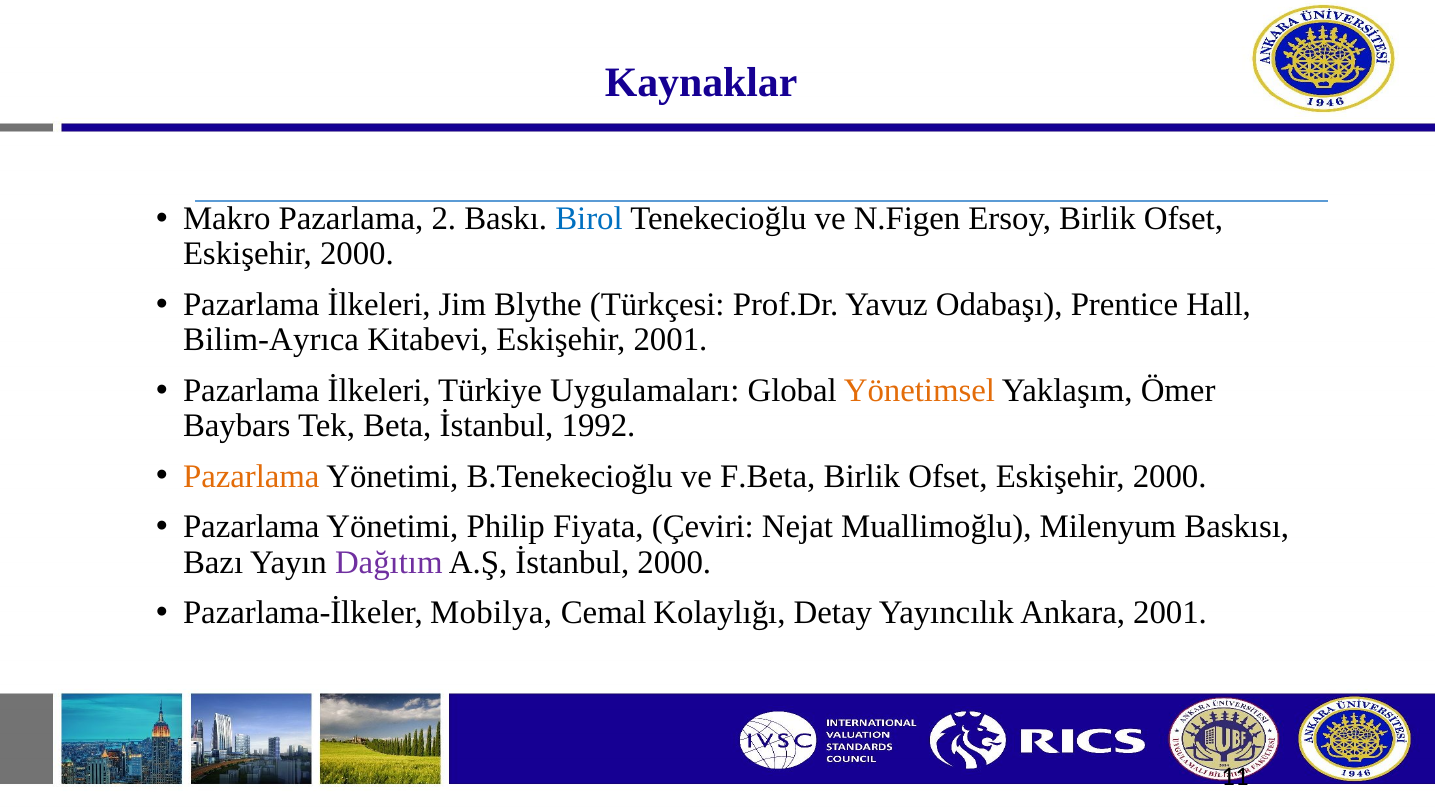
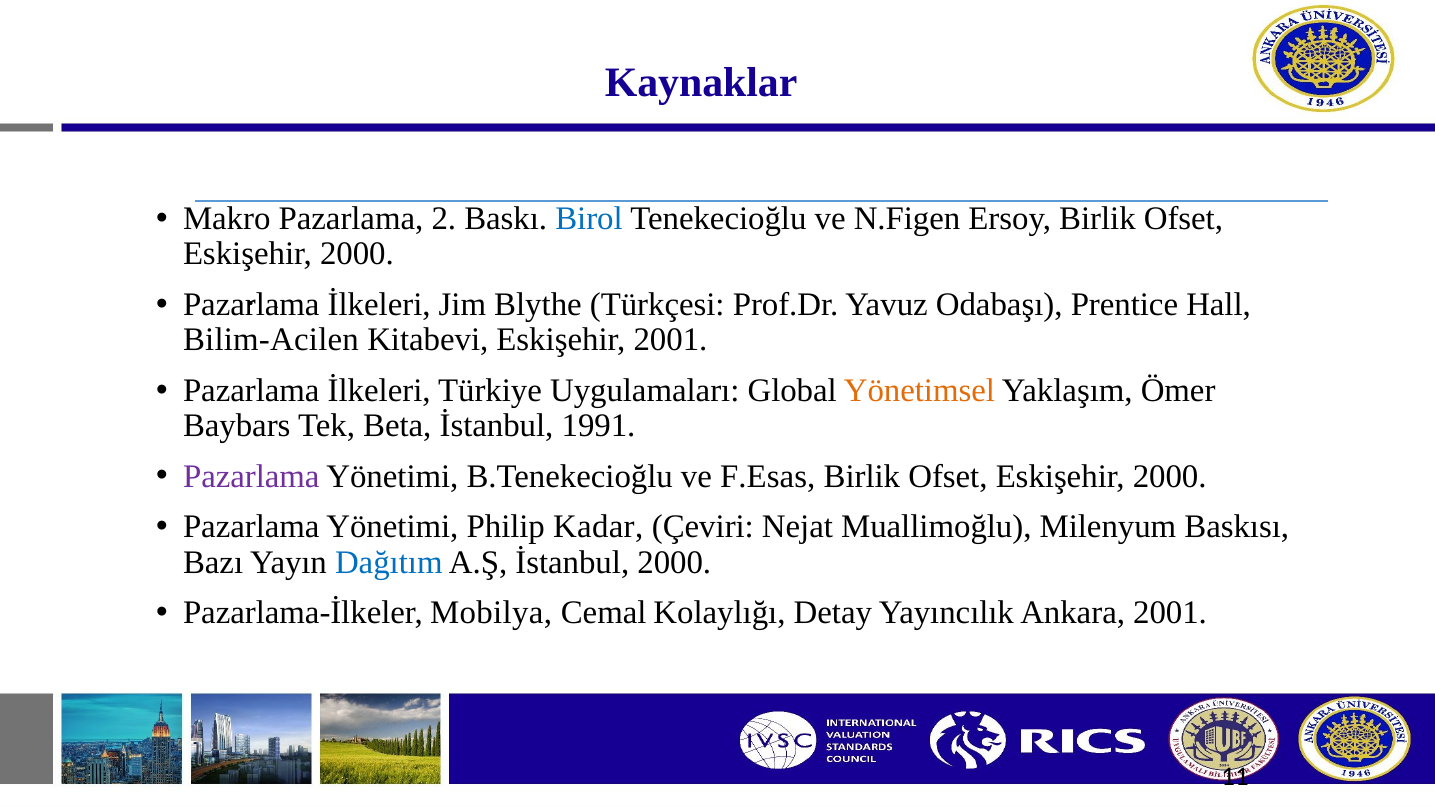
Bilim-Ayrıca: Bilim-Ayrıca -> Bilim-Acilen (271, 340)
1992: 1992 -> 1991 (599, 426)
Pazarlama colour: orange -> purple (251, 476)
F.Beta: F.Beta -> F.Esas (768, 476)
Fiyata: Fiyata -> Kadar (598, 527)
Dağıtım colour: purple -> blue (389, 562)
